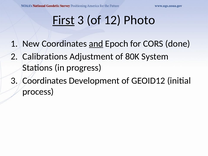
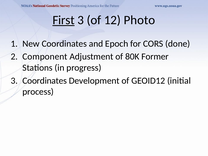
and underline: present -> none (96, 44)
Calibrations: Calibrations -> Component (45, 57)
System: System -> Former (155, 57)
